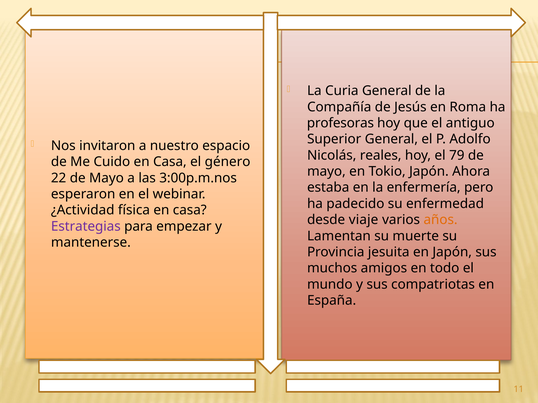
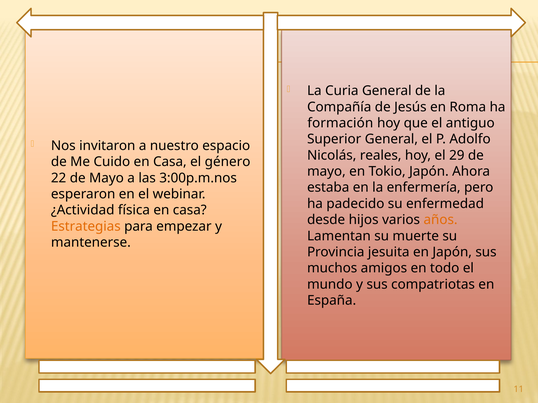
profesoras: profesoras -> formación (340, 123)
79: 79 -> 29 (457, 155)
viaje: viaje -> hijos (364, 220)
Estrategias colour: purple -> orange (86, 227)
